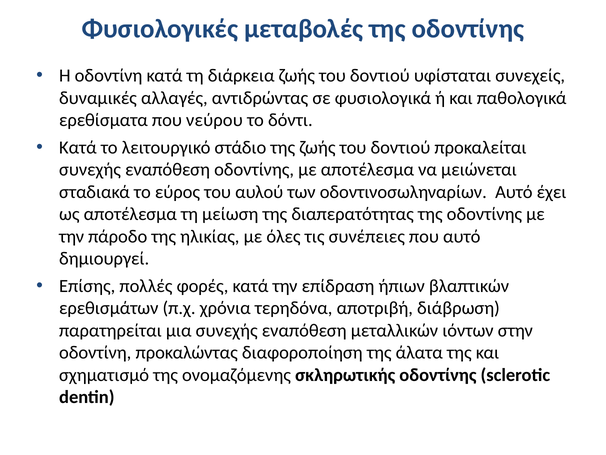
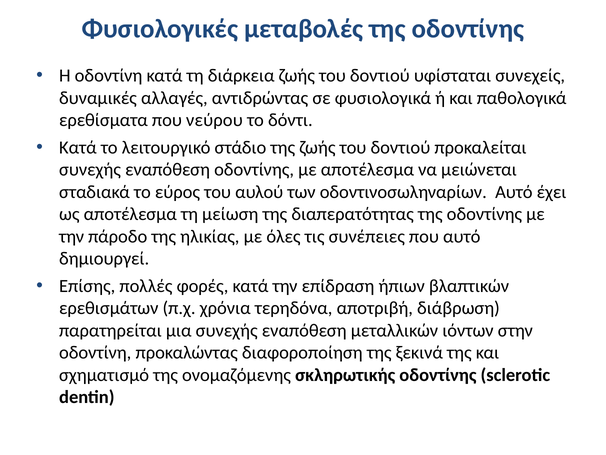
άλατα: άλατα -> ξεκινά (419, 352)
